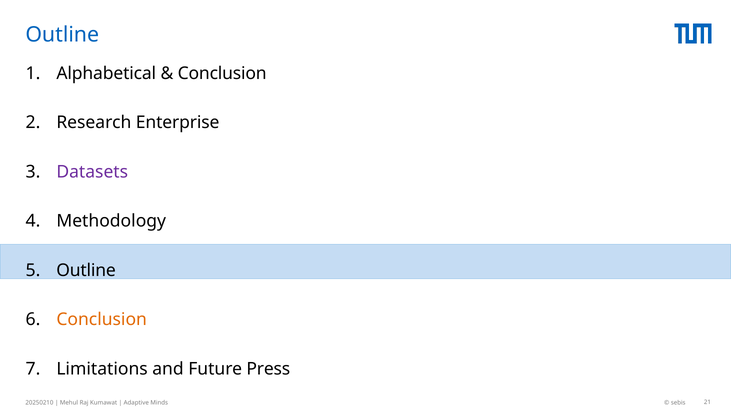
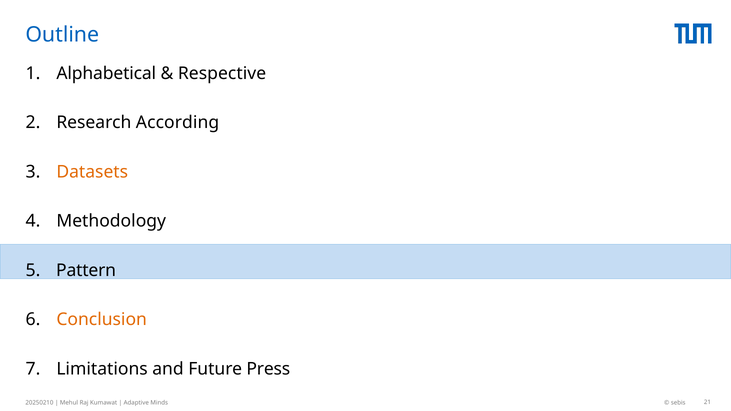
Conclusion: Conclusion -> Respective (222, 73)
Enterprise: Enterprise -> According (178, 123)
Datasets colour: purple -> orange (92, 172)
Outline: Outline -> Pattern (86, 270)
